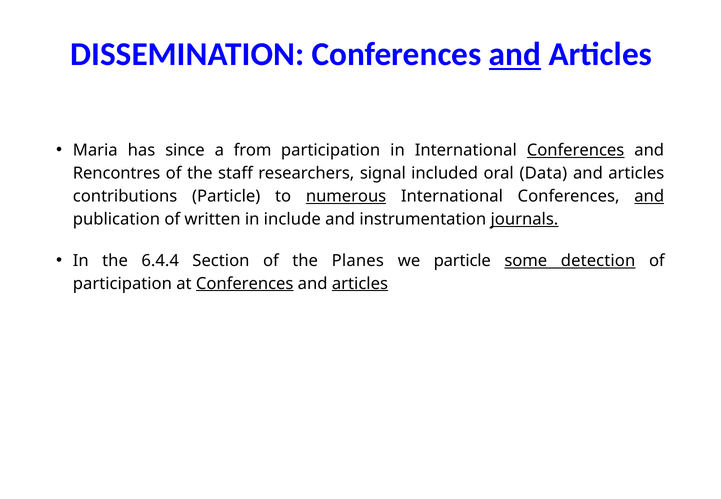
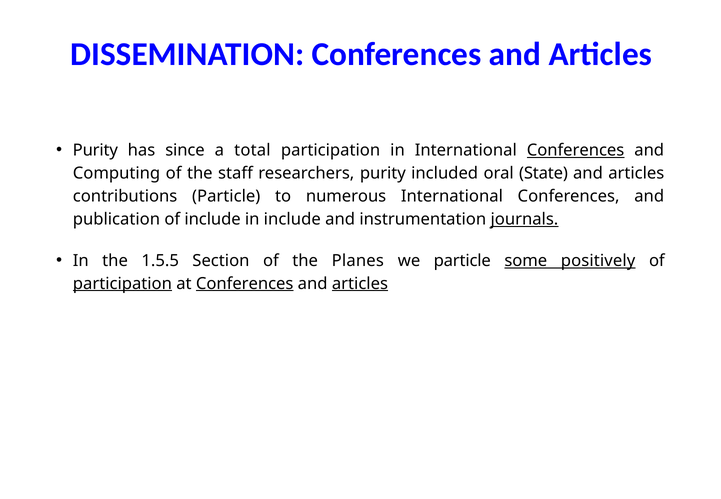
and underline: present -> none (515, 55)
Maria: Maria -> Purity (95, 150)
from: from -> total (252, 150)
Rencontres: Rencontres -> Computing (117, 173)
researchers signal: signal -> purity (383, 173)
Data: Data -> State (543, 173)
numerous underline: present -> none (346, 196)
and underline: present -> none (649, 196)
of written: written -> include (213, 219)
6.4.4: 6.4.4 -> 1.5.5 (160, 261)
detection: detection -> positively (598, 261)
participation underline: none -> present (122, 284)
